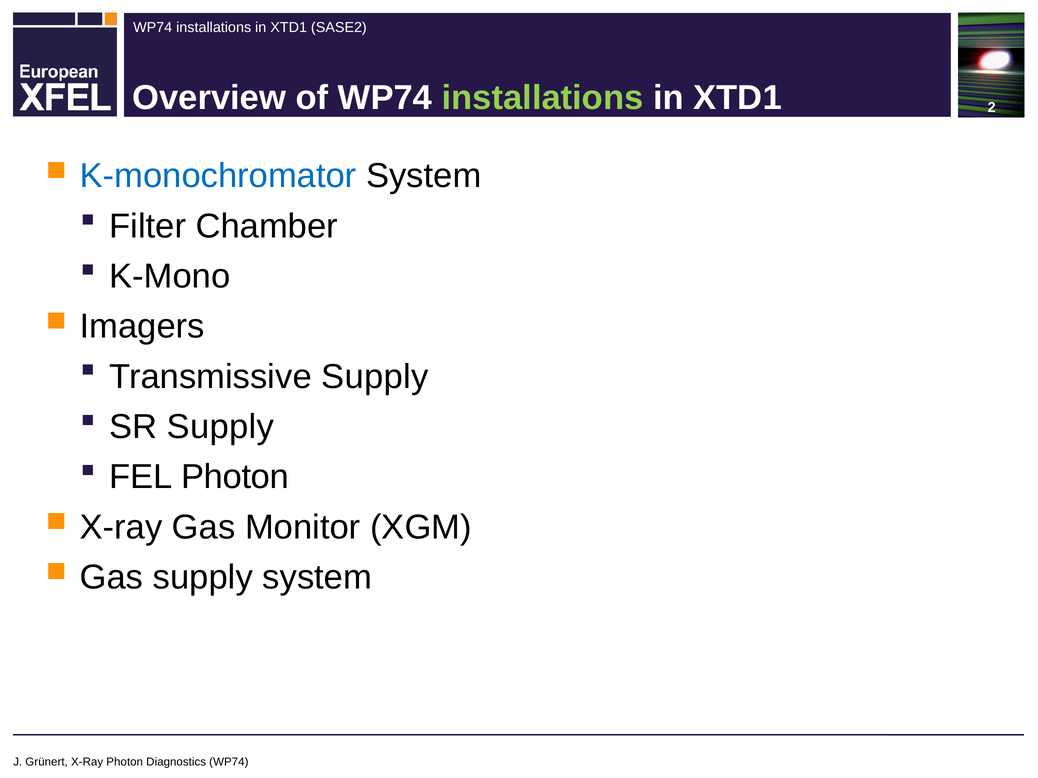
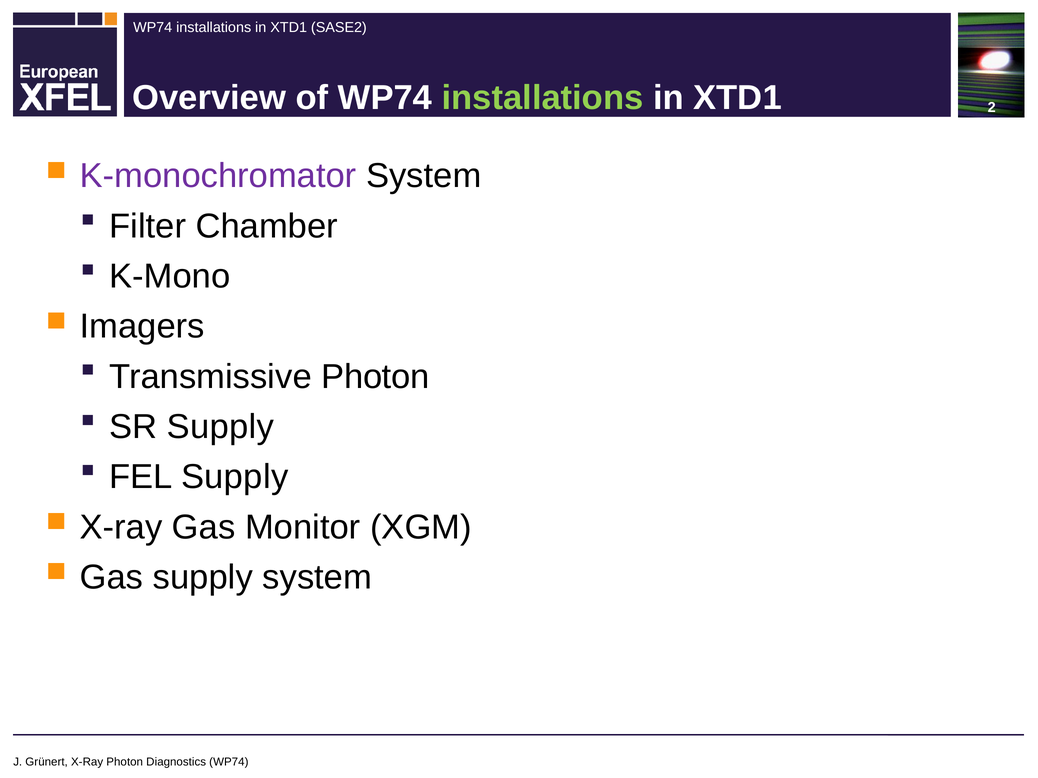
K-monochromator colour: blue -> purple (218, 176)
Transmissive Supply: Supply -> Photon (375, 377)
FEL Photon: Photon -> Supply (235, 477)
